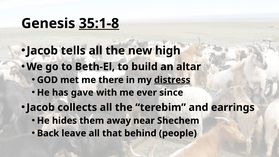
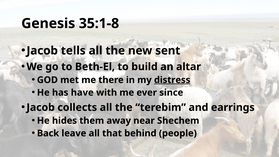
35:1-8 underline: present -> none (99, 23)
high: high -> sent (168, 51)
gave: gave -> have (82, 93)
